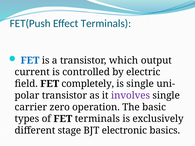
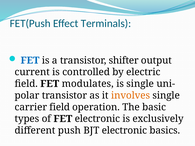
which: which -> shifter (124, 60)
completely: completely -> modulates (88, 84)
involves colour: purple -> orange (131, 96)
carrier zero: zero -> field (60, 107)
FET terminals: terminals -> electronic (97, 119)
stage: stage -> push (69, 131)
